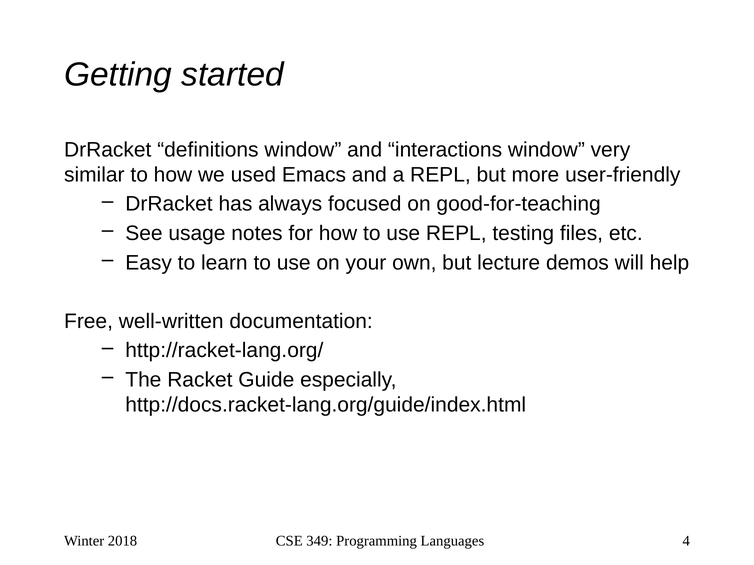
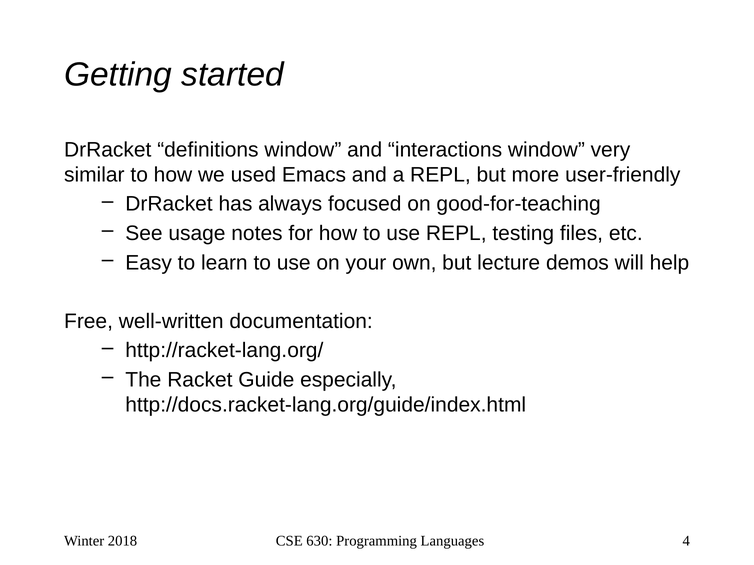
349: 349 -> 630 (319, 541)
